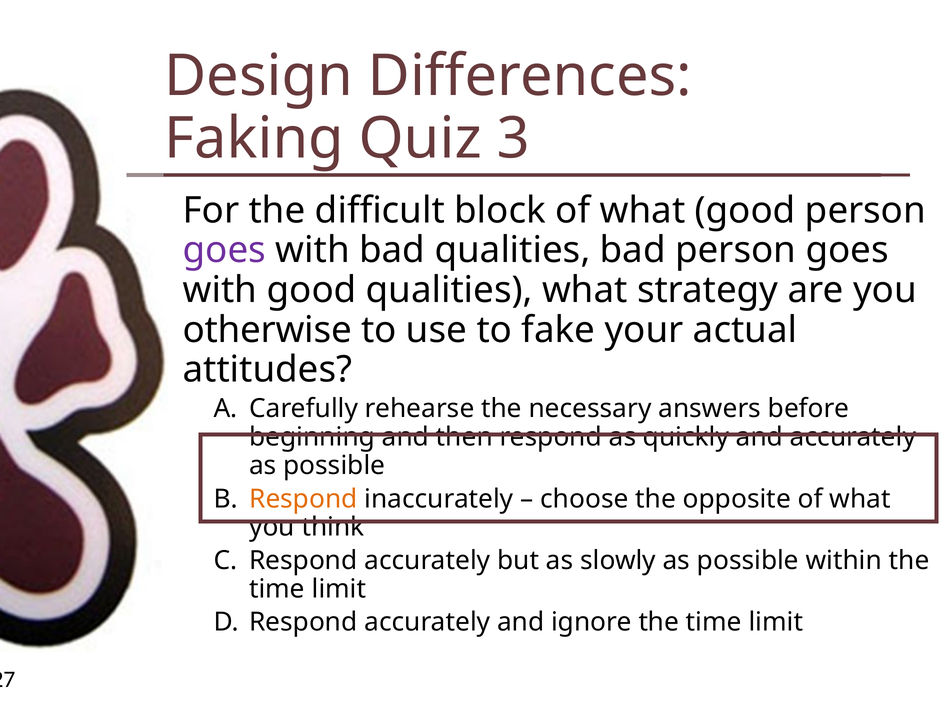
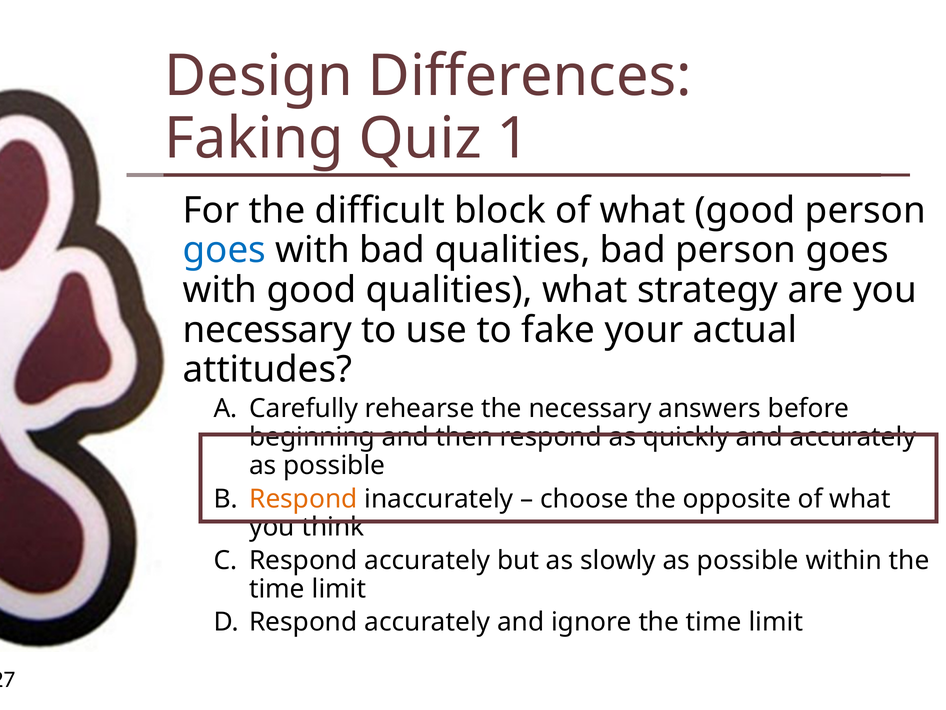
3: 3 -> 1 (513, 139)
goes colour: purple -> blue (224, 250)
otherwise: otherwise -> necessary (267, 330)
